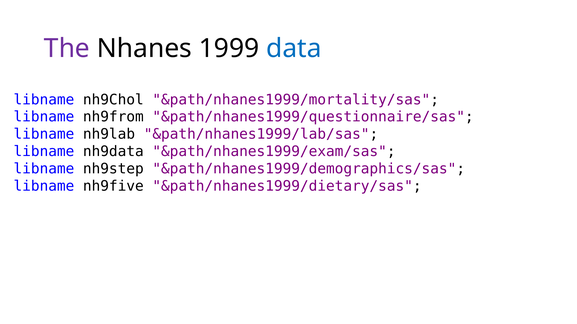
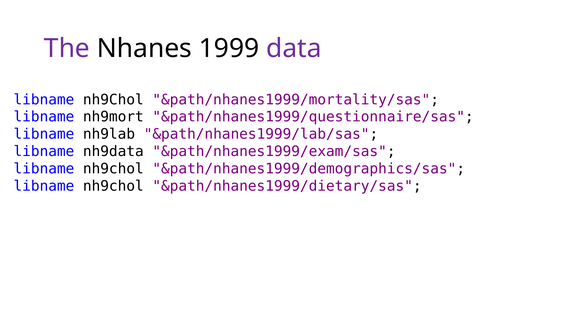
data colour: blue -> purple (294, 48)
nh9from: nh9from -> nh9mort (113, 117)
nh9step: nh9step -> nh9chol (113, 169)
nh9five: nh9five -> nh9chol (113, 186)
